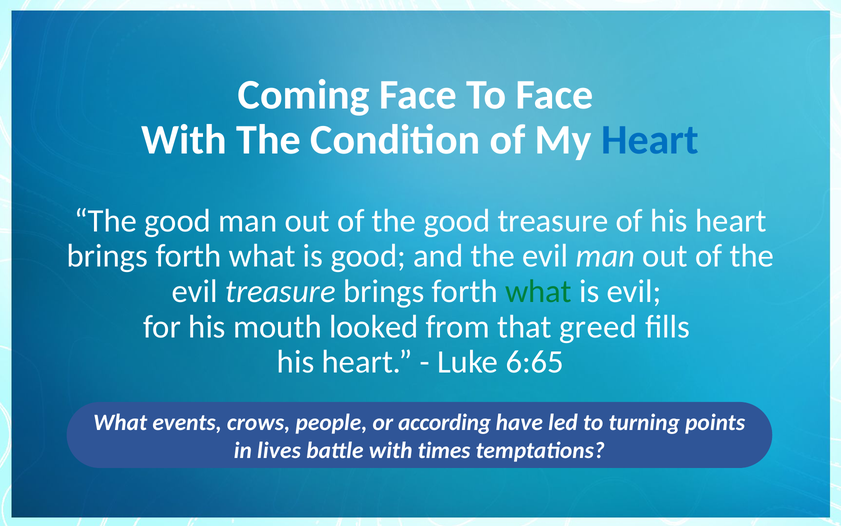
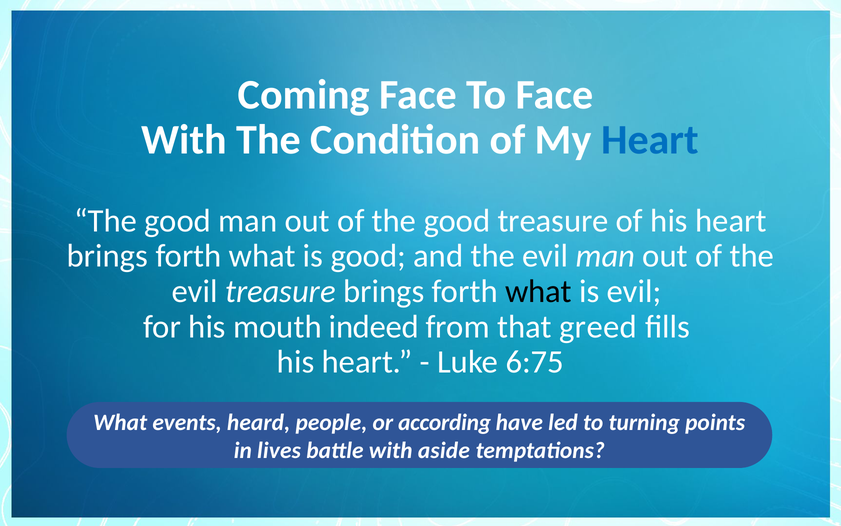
what colour: green -> black (538, 291)
looked: looked -> indeed (374, 327)
6:65: 6:65 -> 6:75 (535, 362)
crows: crows -> heard (259, 422)
times: times -> aside (444, 450)
